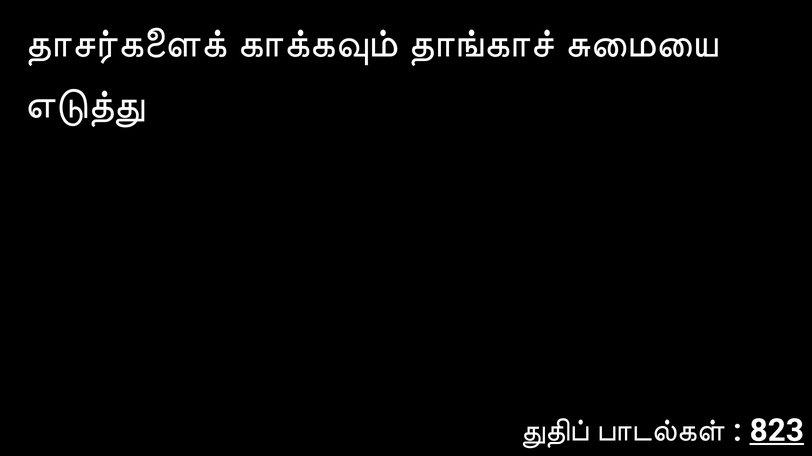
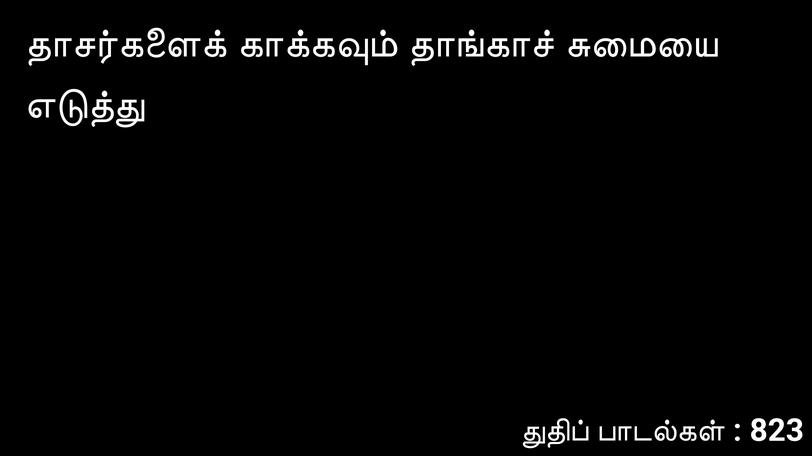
823 underline: present -> none (777, 431)
